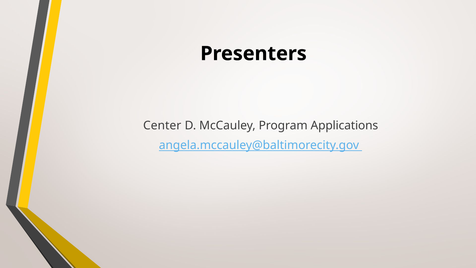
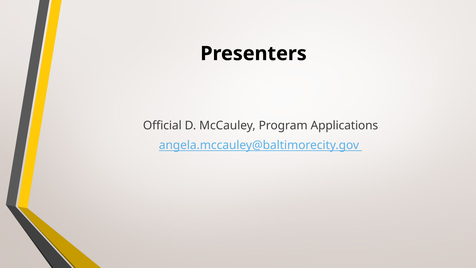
Center: Center -> Official (162, 125)
